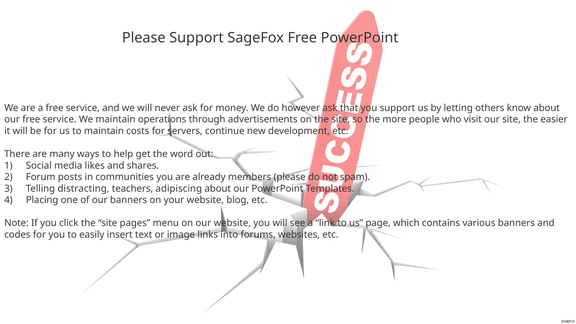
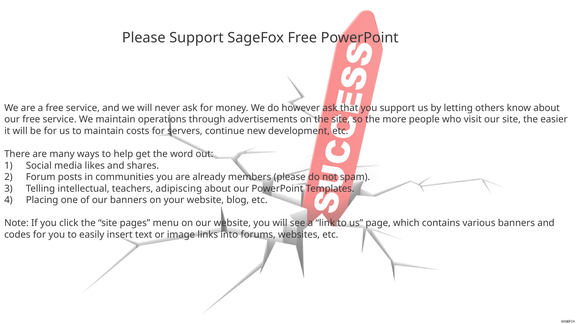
distracting: distracting -> intellectual (84, 189)
